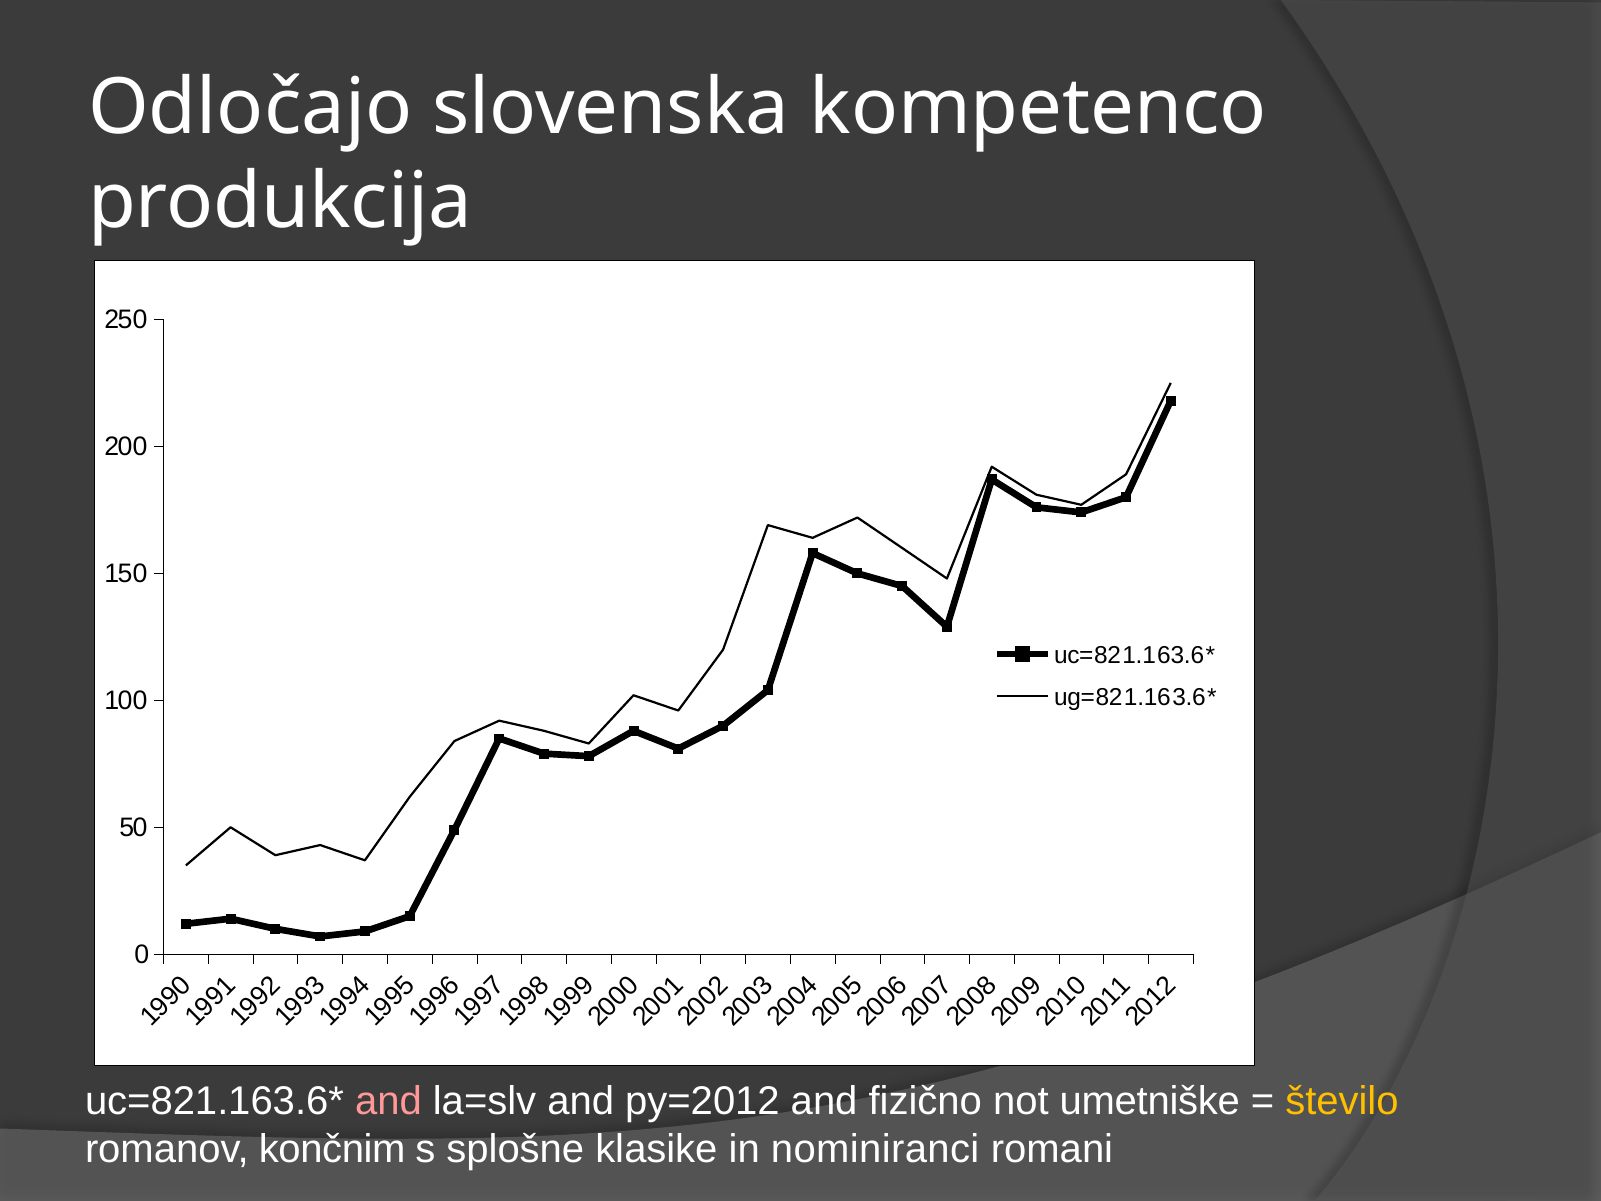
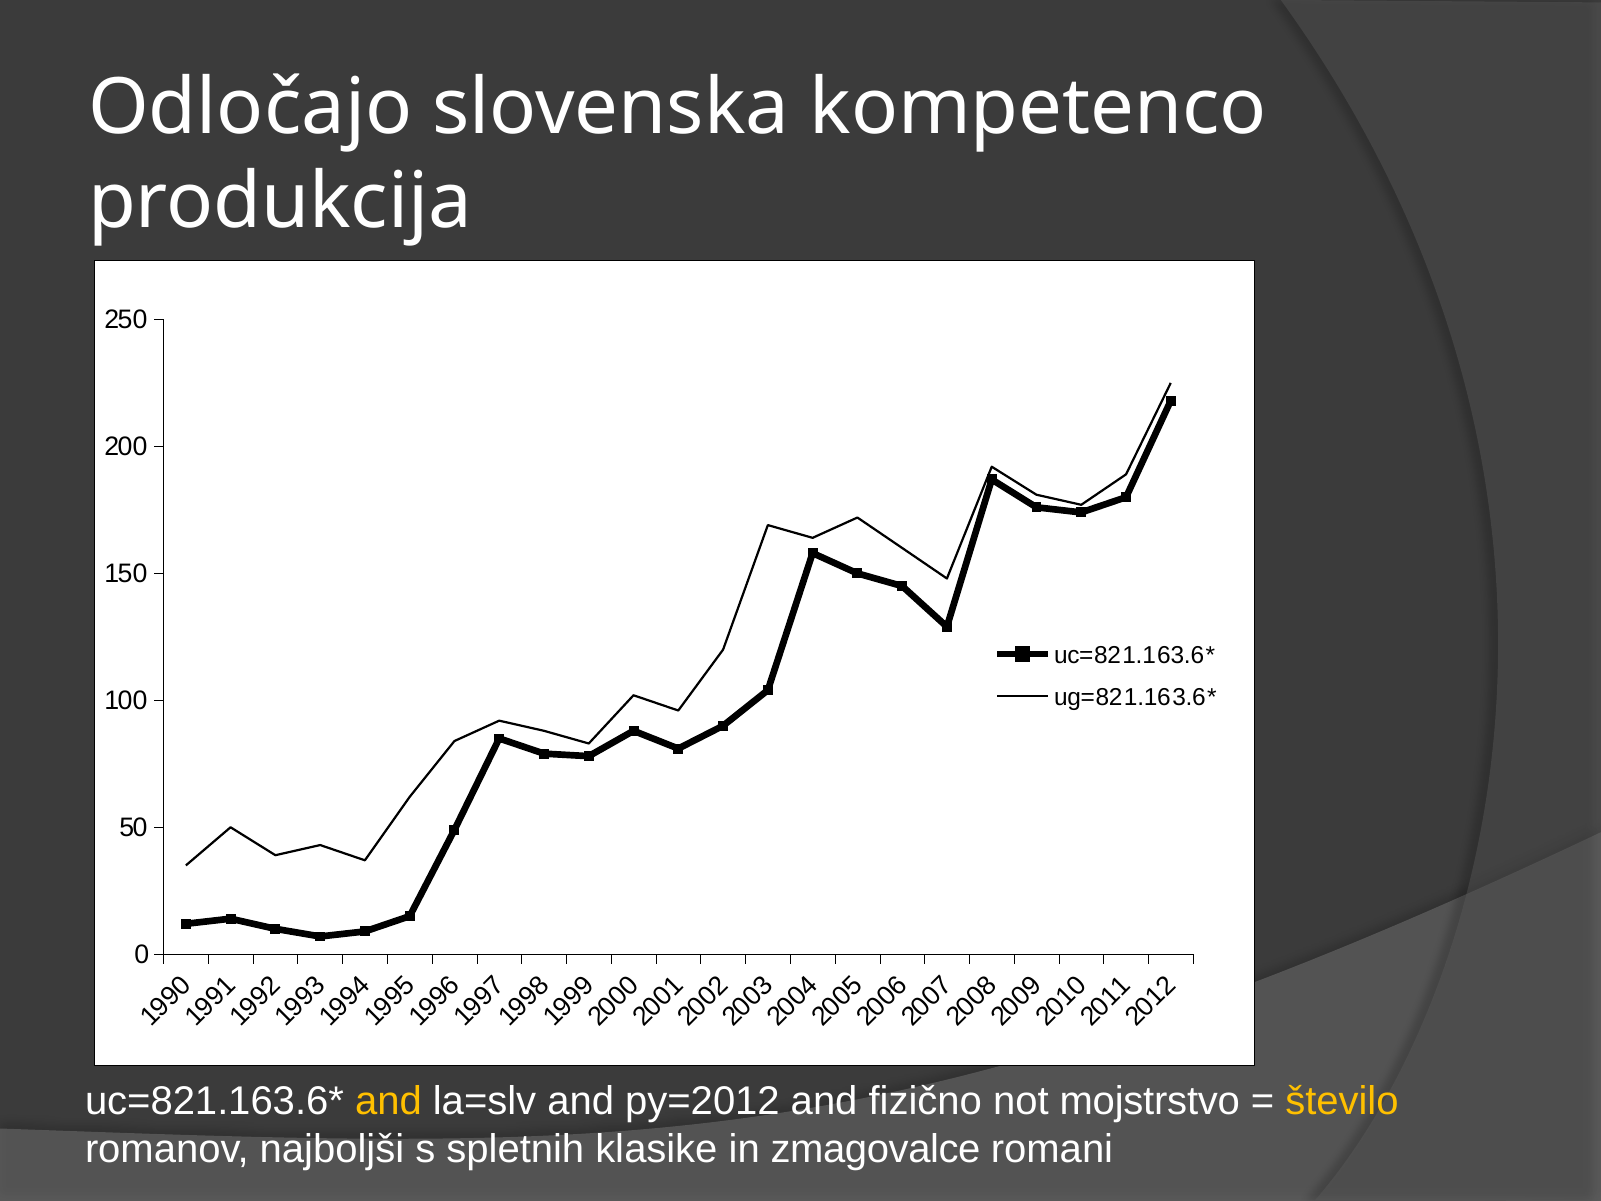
and colour: pink -> yellow (388, 1102)
umetniške: umetniške -> mojstrstvo (1150, 1102)
končnim: končnim -> najboljši (332, 1150)
splošne: splošne -> spletnih (515, 1150)
nominiranci: nominiranci -> zmagovalce (876, 1150)
